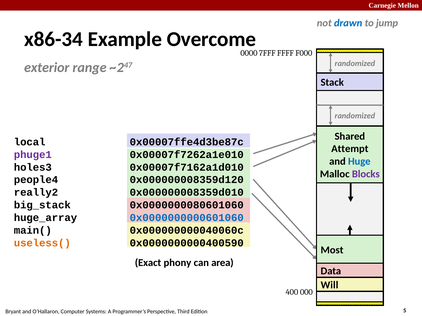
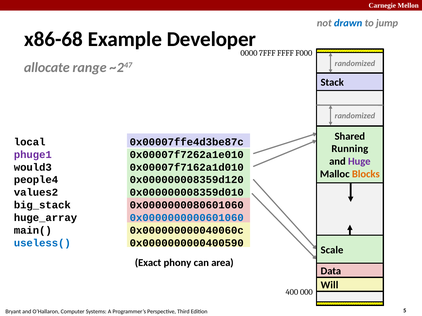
x86-34: x86-34 -> x86-68 (54, 39)
Overcome: Overcome -> Developer (211, 39)
exterior: exterior -> allocate (47, 68)
Attempt: Attempt -> Running (350, 149)
Huge colour: blue -> purple (359, 162)
holes3: holes3 -> would3 (33, 167)
Blocks colour: purple -> orange (366, 174)
really2: really2 -> values2 (36, 193)
useless( colour: orange -> blue (42, 243)
Most: Most -> Scale (332, 250)
